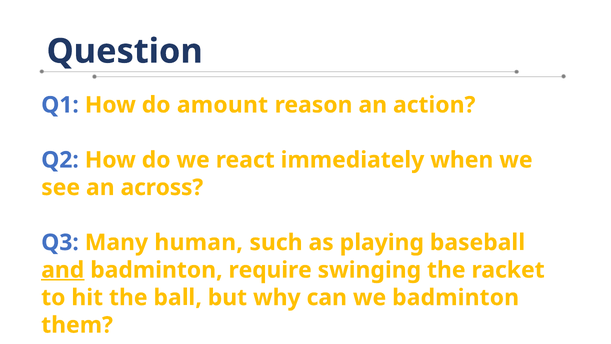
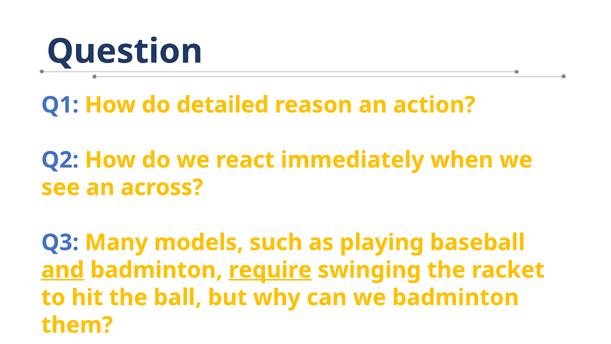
amount: amount -> detailed (223, 105)
human: human -> models (199, 242)
require underline: none -> present (270, 270)
